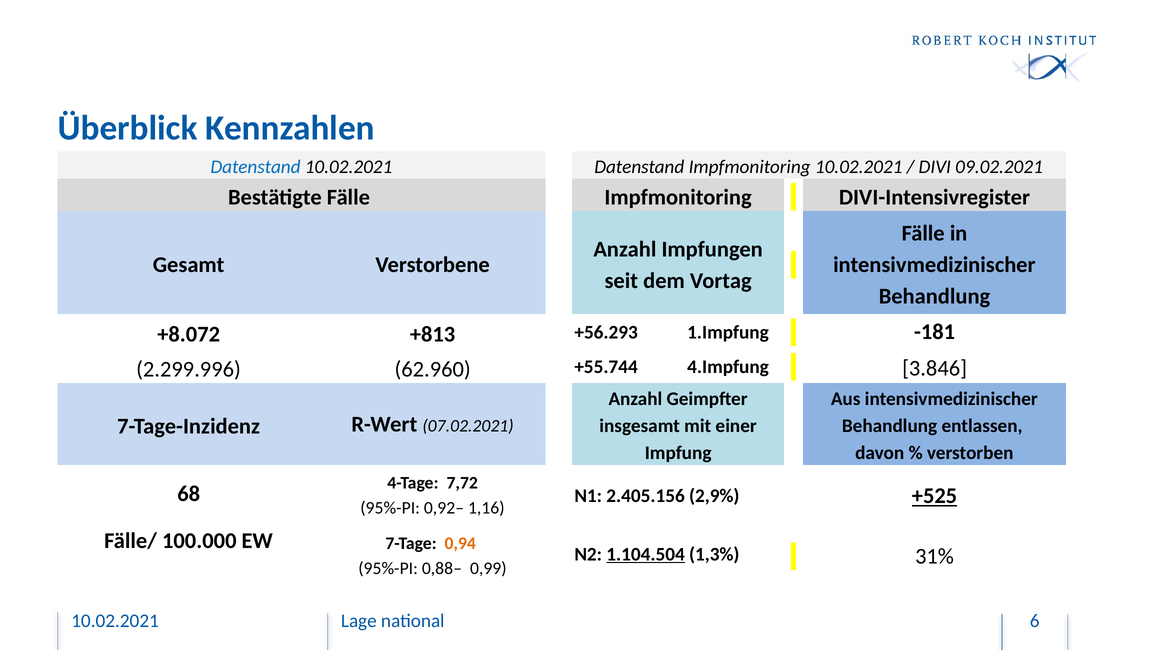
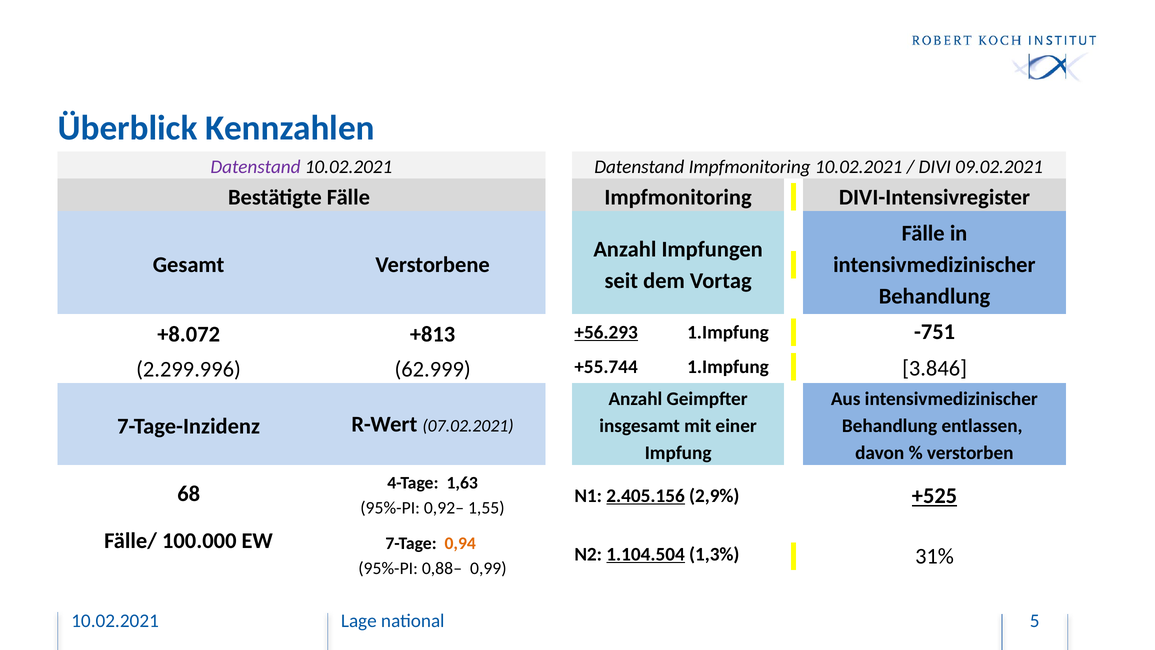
Datenstand colour: blue -> purple (256, 167)
+56.293 underline: none -> present (606, 332)
-181: -181 -> -751 (935, 332)
62.960: 62.960 -> 62.999 (433, 369)
+55.744 4.Impfung: 4.Impfung -> 1.Impfung (728, 367)
7,72: 7,72 -> 1,63 (462, 483)
2.405.156 underline: none -> present (646, 495)
1,16: 1,16 -> 1,55 (486, 508)
6: 6 -> 5 (1035, 621)
